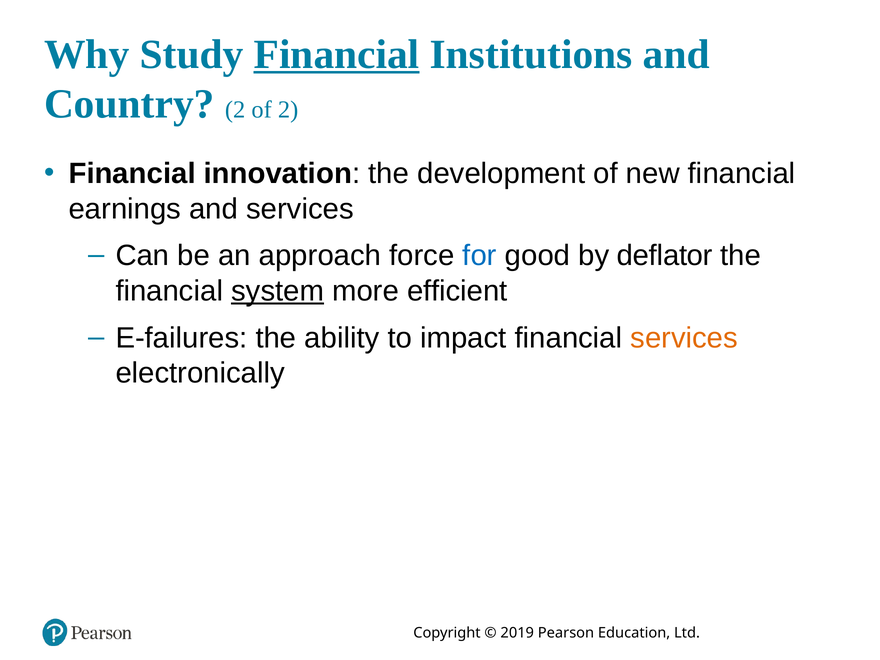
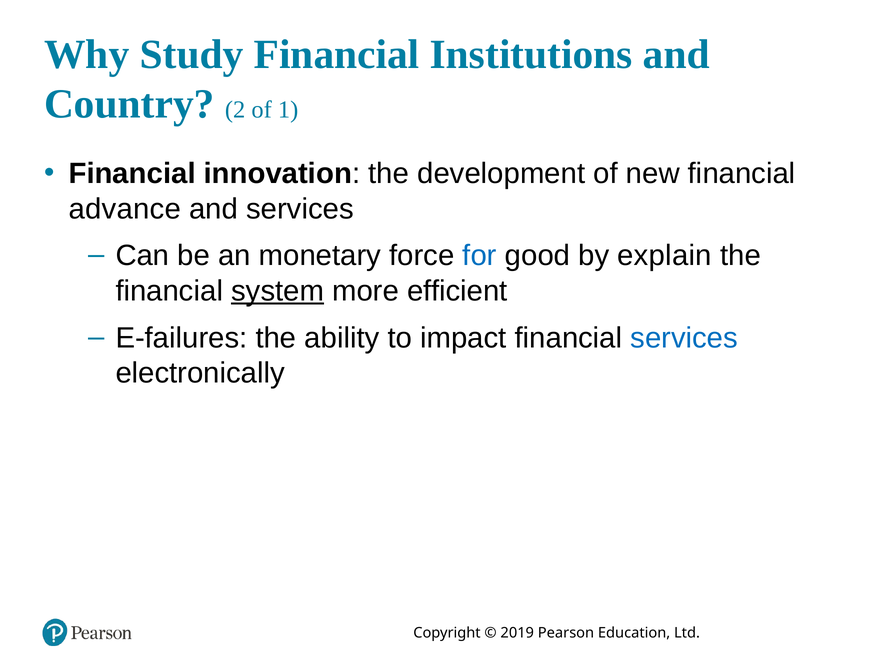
Financial underline: present -> none (337, 54)
of 2: 2 -> 1 (288, 110)
earnings: earnings -> advance (125, 209)
approach: approach -> monetary (320, 256)
deflator: deflator -> explain (665, 256)
services colour: orange -> blue (684, 338)
